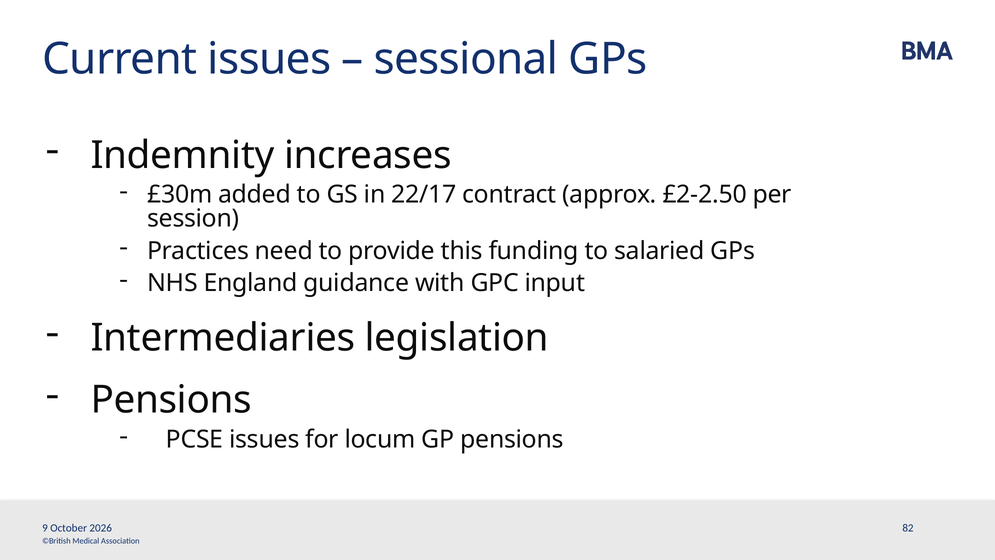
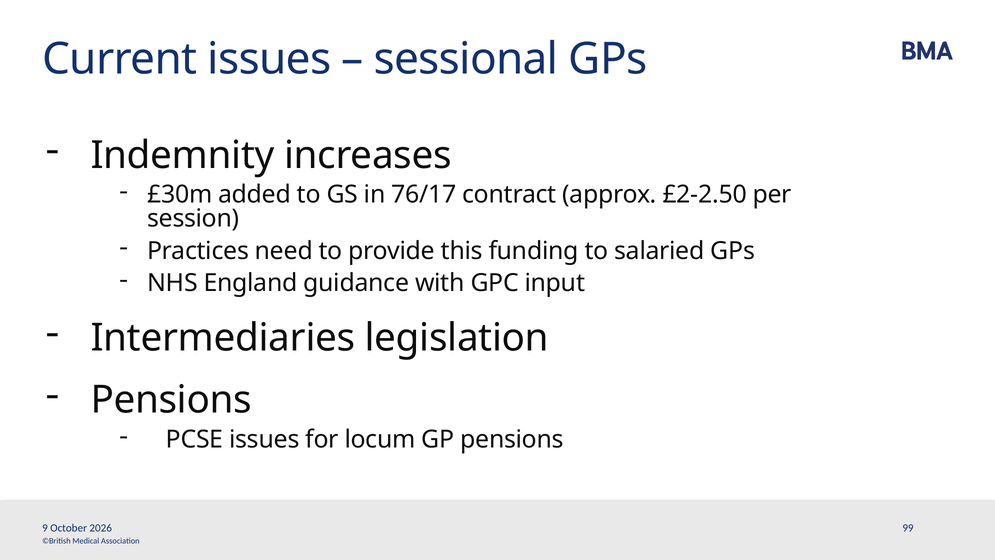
22/17: 22/17 -> 76/17 (424, 195)
82: 82 -> 99 (908, 528)
